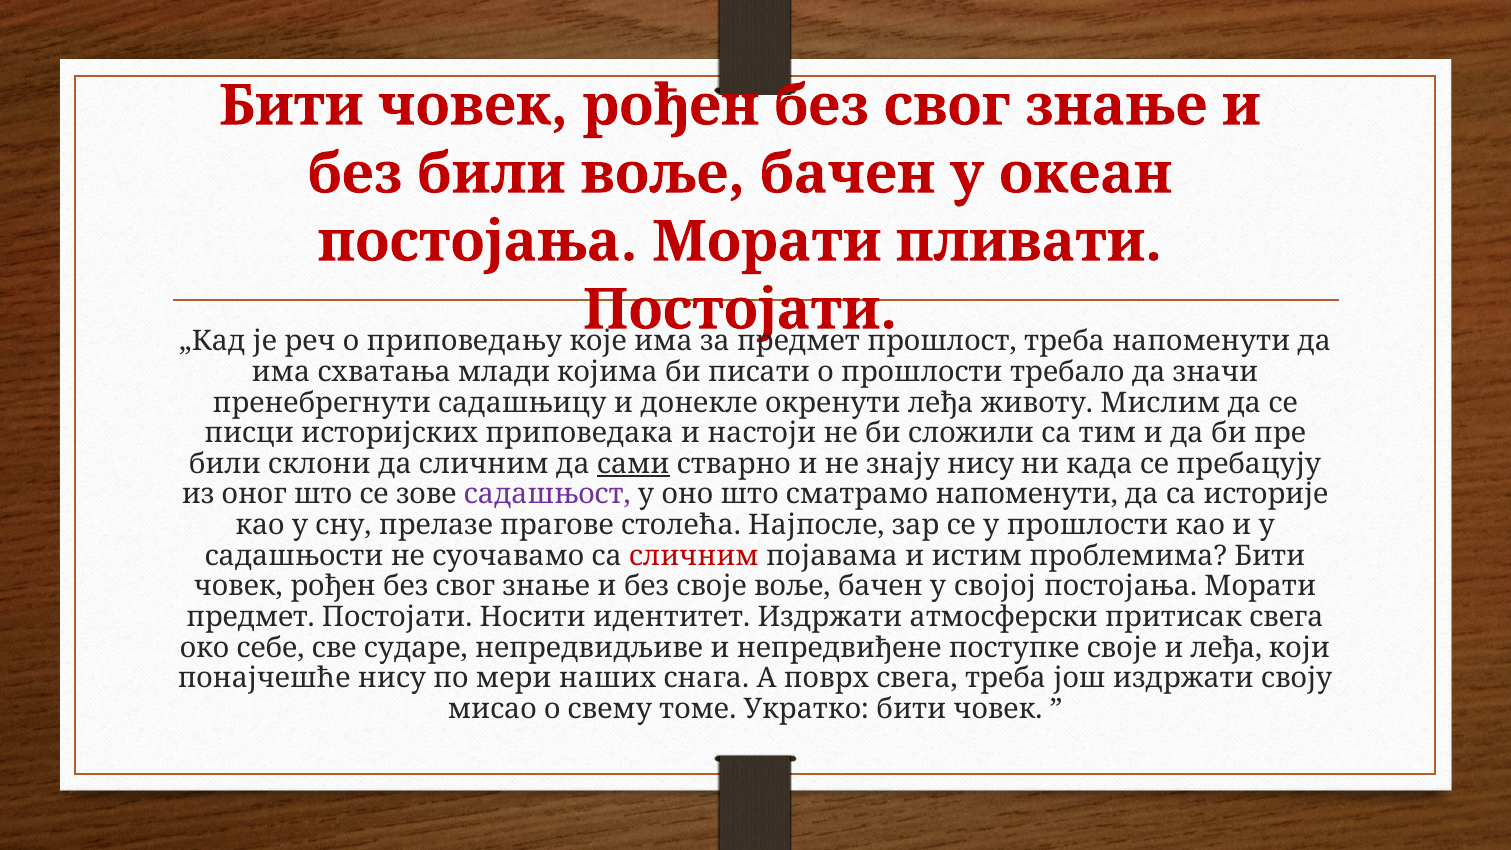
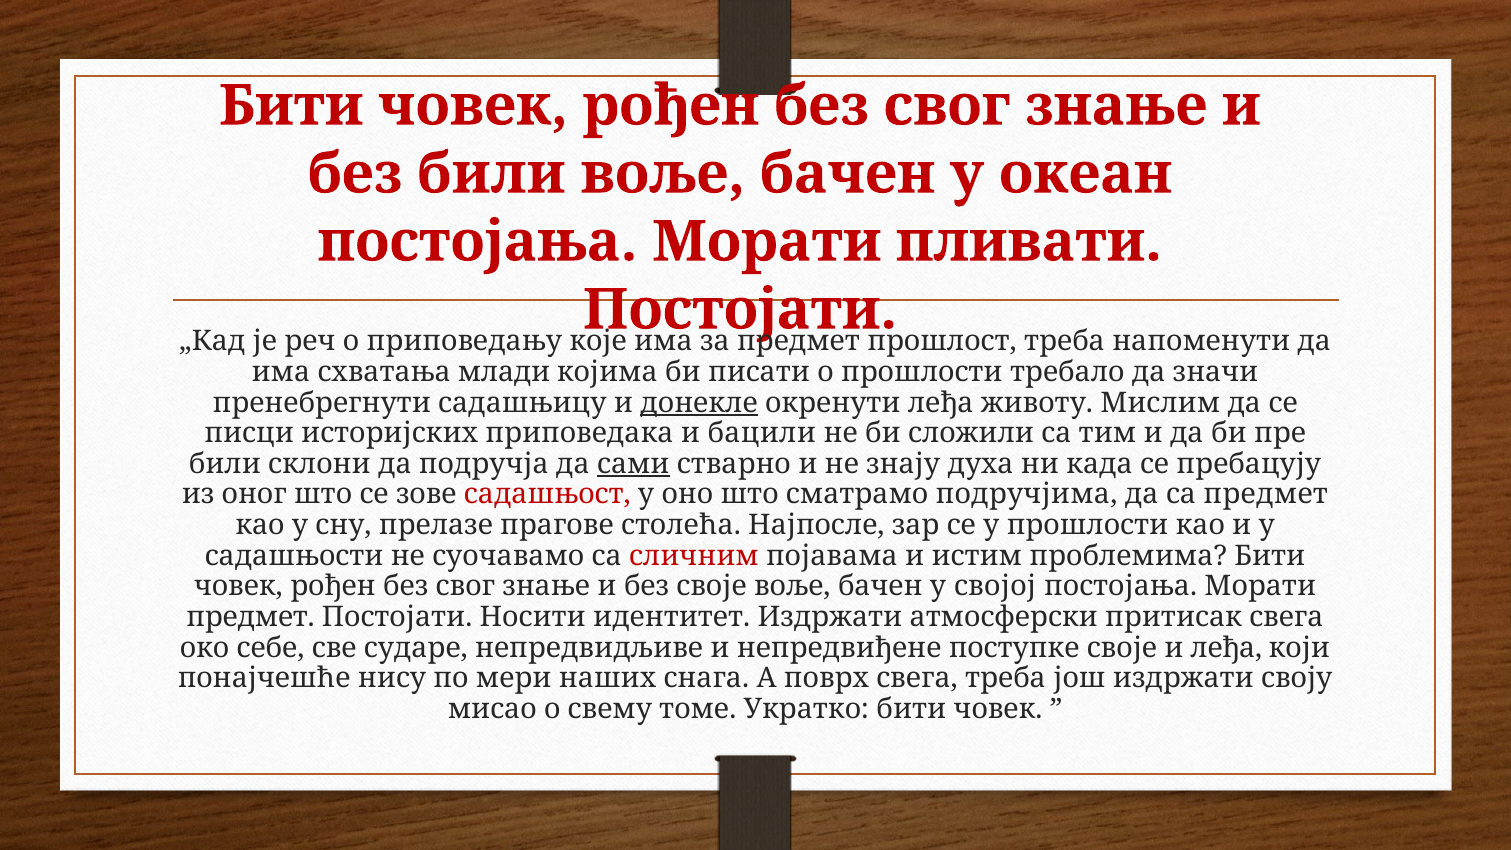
донекле underline: none -> present (699, 403)
настоји: настоји -> бацили (762, 433)
да сличним: сличним -> подручја (484, 464)
знају нису: нису -> духа (981, 464)
садашњост colour: purple -> red (547, 495)
сматрамо напоменути: напоменути -> подручјима (1026, 495)
са историје: историје -> предмет (1266, 495)
